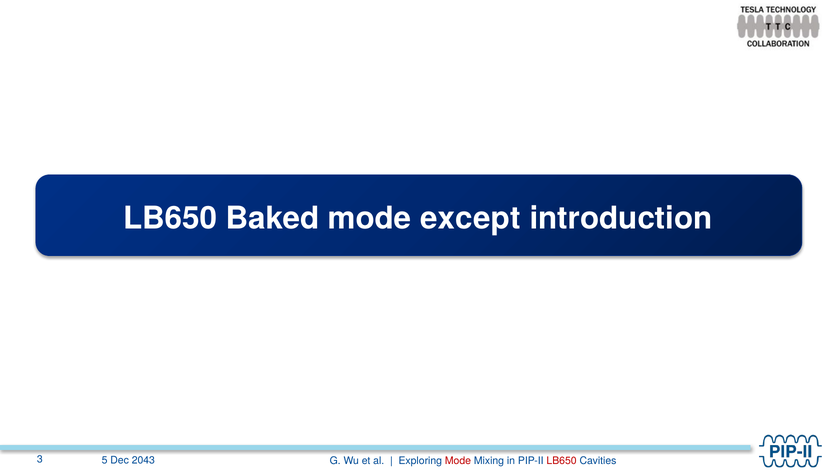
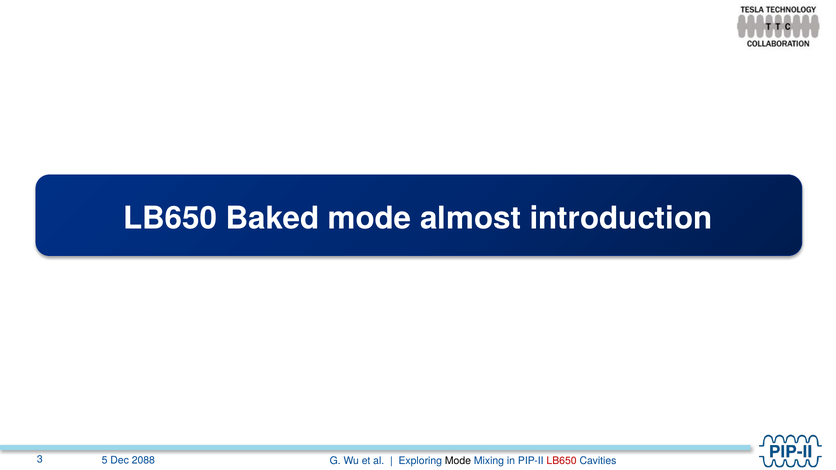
except: except -> almost (471, 218)
Mode colour: red -> black (458, 461)
2043: 2043 -> 2088 (143, 461)
